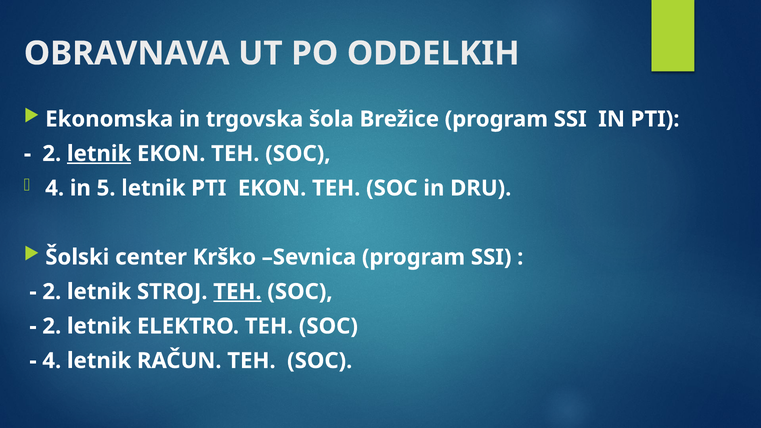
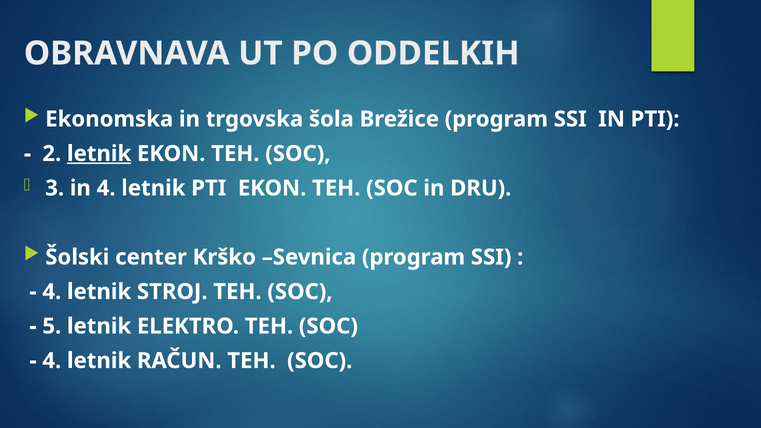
4: 4 -> 3 (55, 188)
in 5: 5 -> 4 (106, 188)
2: 2 -> 4 (52, 292)
TEH underline: present -> none (237, 292)
2: 2 -> 5 (52, 326)
